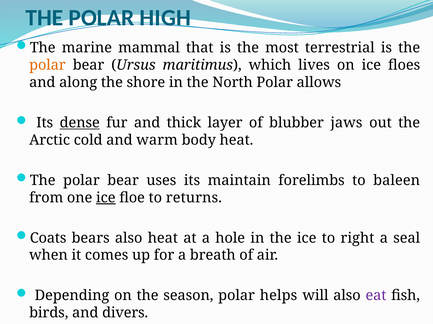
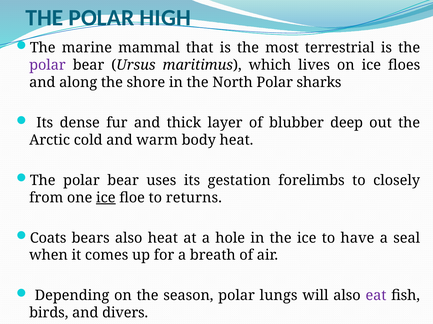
polar colour: orange -> purple (47, 65)
allows: allows -> sharks (319, 83)
dense underline: present -> none (80, 123)
jaws: jaws -> deep (347, 123)
maintain: maintain -> gestation (239, 181)
baleen: baleen -> closely (397, 181)
right: right -> have (357, 238)
helps: helps -> lungs (279, 296)
